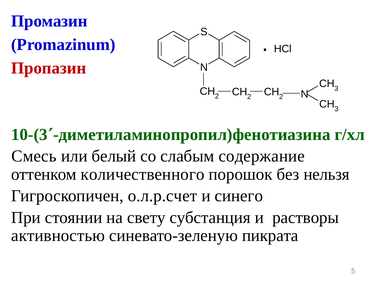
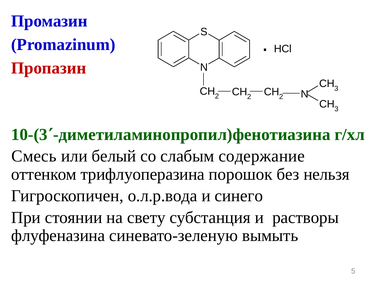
количественного: количественного -> трифлуоперазина (143, 174)
о.л.р.счет: о.л.р.счет -> о.л.р.вода (163, 196)
активностью: активностью -> флуфеназина (58, 235)
пикрата: пикрата -> вымыть (270, 235)
